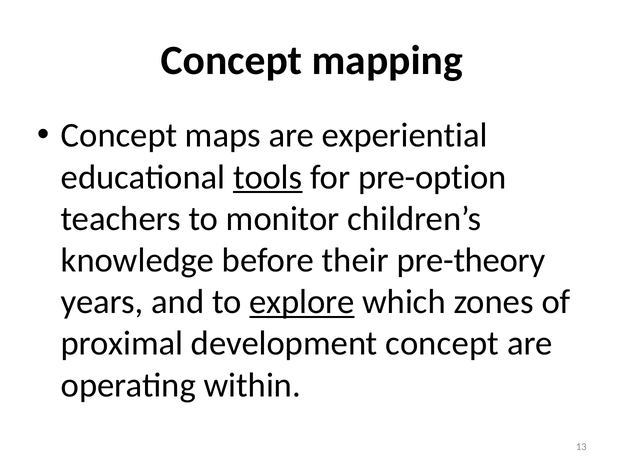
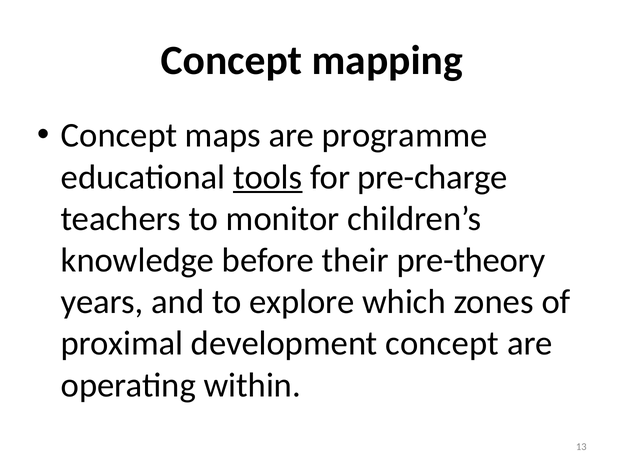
experiential: experiential -> programme (405, 136)
pre-option: pre-option -> pre-charge (432, 177)
explore underline: present -> none (302, 302)
